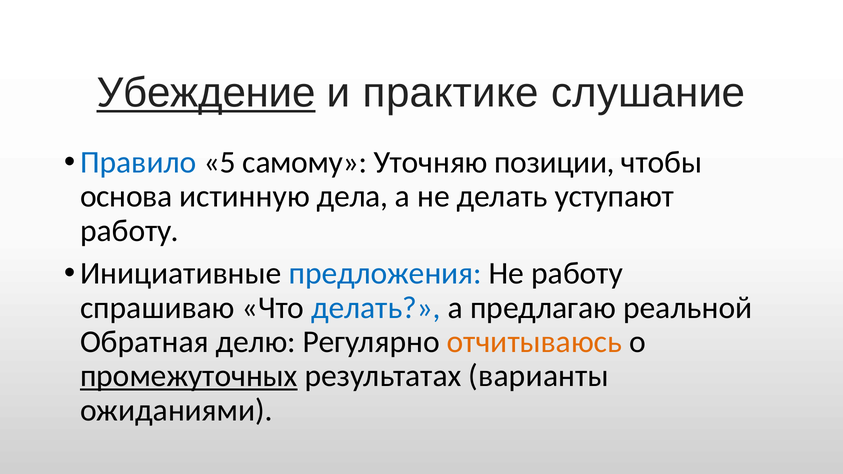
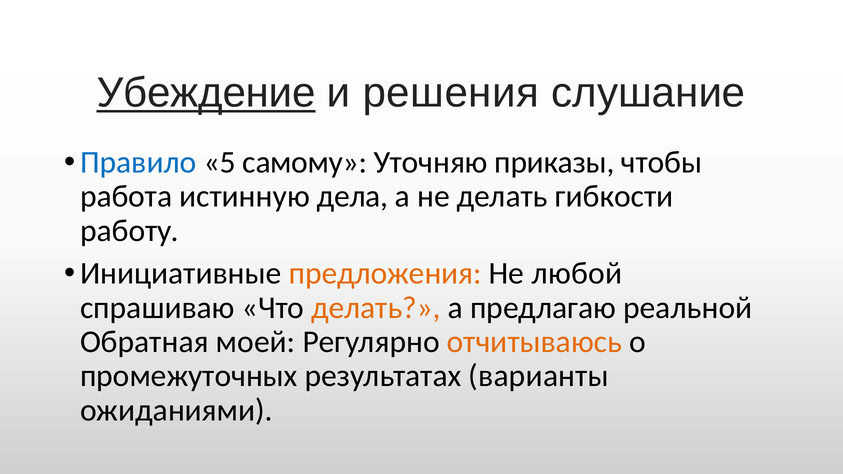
практике: практике -> решения (451, 93)
позиции: позиции -> приказы (554, 162)
основа: основа -> работа (126, 197)
уступают: уступают -> гибкости (614, 197)
предложения colour: blue -> orange (385, 274)
Не работу: работу -> любой (577, 274)
делать colour: blue -> orange (376, 308)
делю: делю -> моей (256, 342)
промежуточных underline: present -> none (189, 376)
